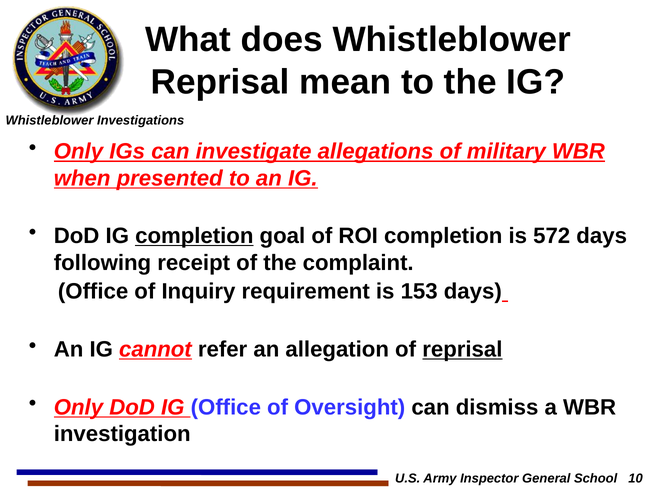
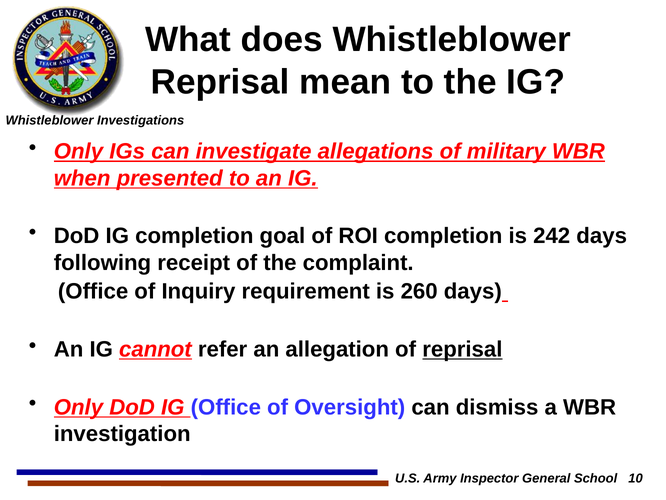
completion underline: present -> none (194, 236)
572: 572 -> 242 (552, 236)
153: 153 -> 260 (419, 291)
